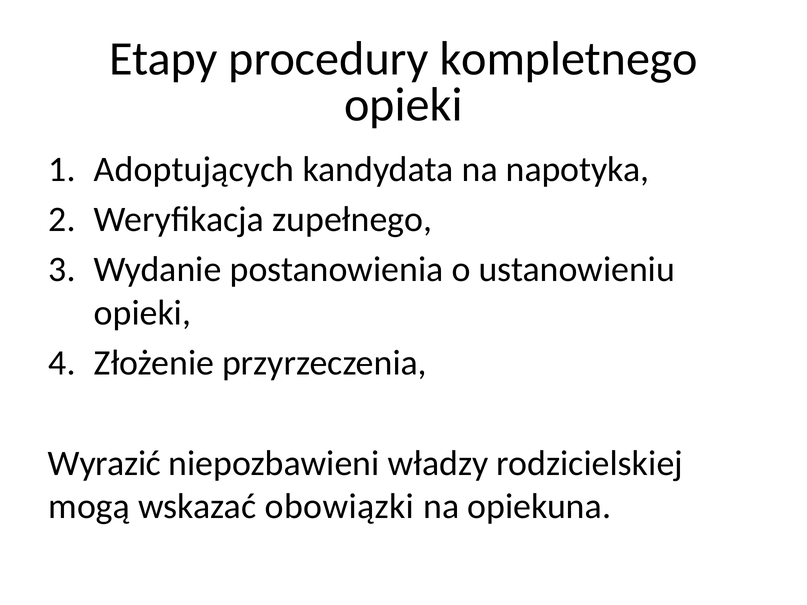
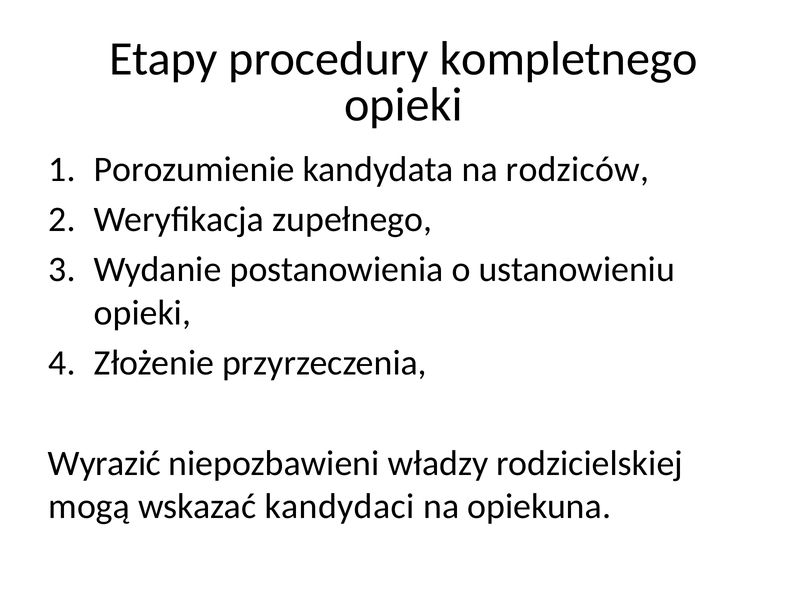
Adoptujących: Adoptujących -> Porozumienie (194, 169)
napotyka: napotyka -> rodziców (577, 169)
obowiązki: obowiązki -> kandydaci (340, 507)
